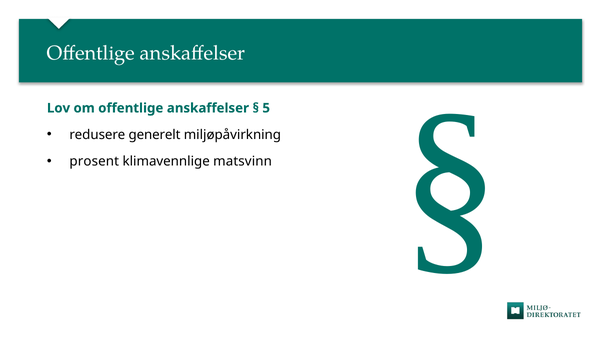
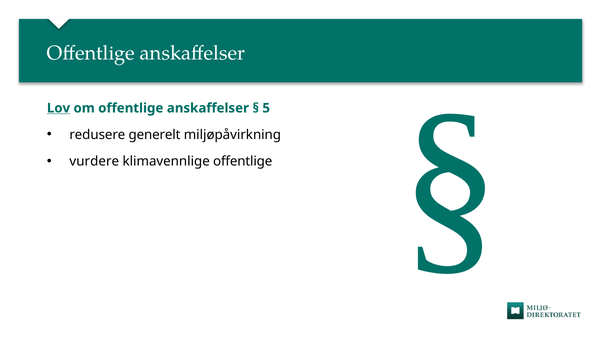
Lov underline: none -> present (59, 108)
prosent: prosent -> vurdere (94, 161)
klimavennlige matsvinn: matsvinn -> offentlige (243, 161)
